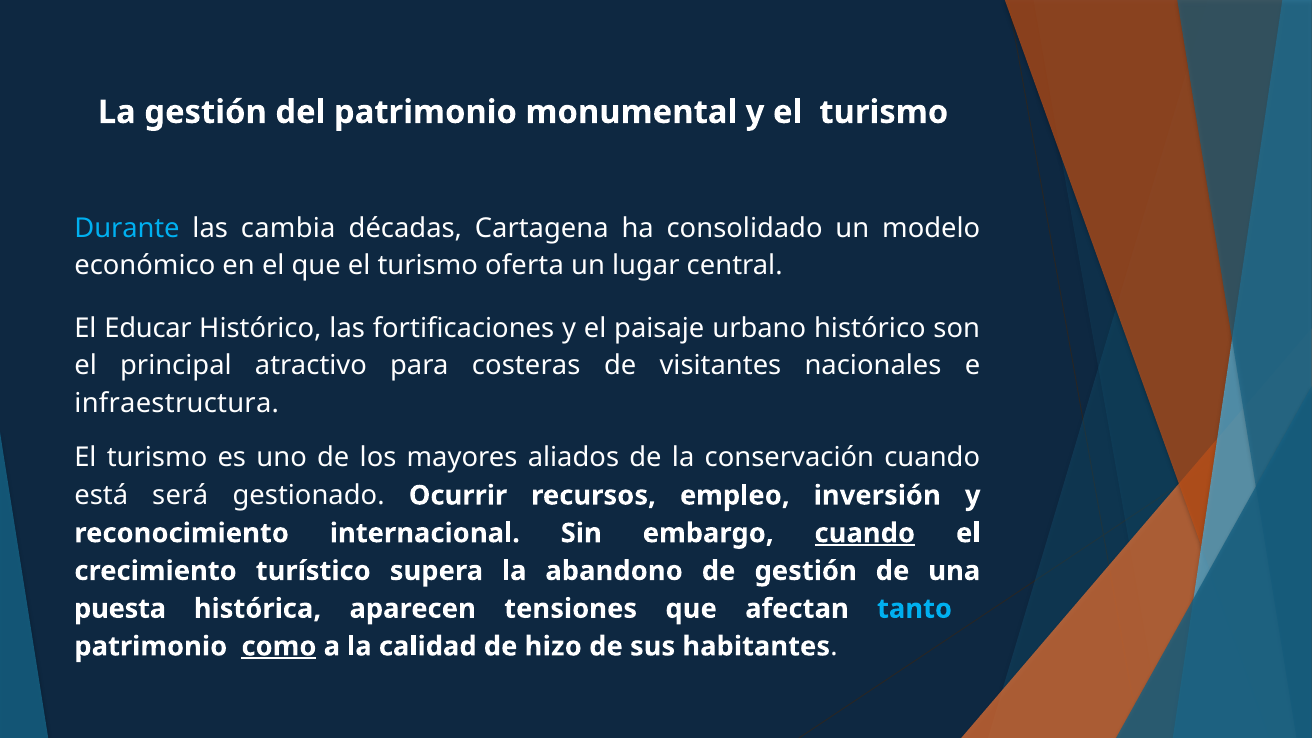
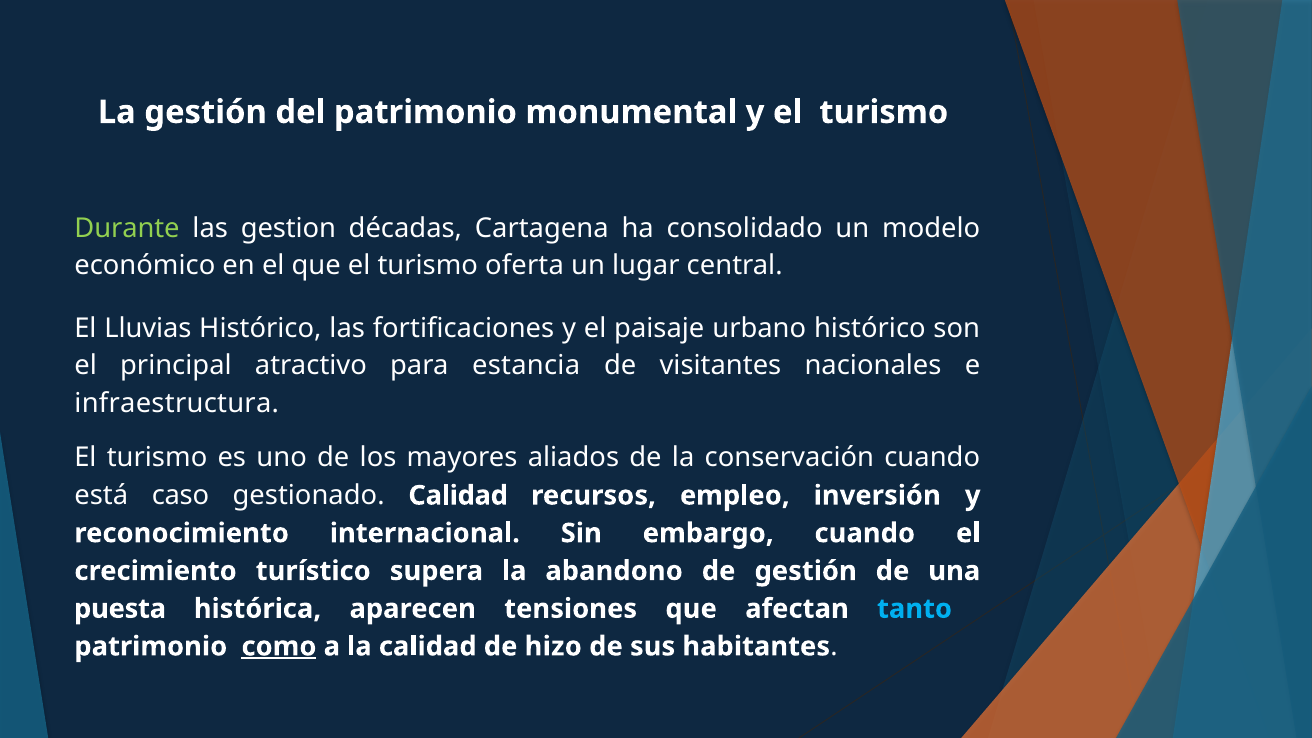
Durante colour: light blue -> light green (127, 228)
cambia: cambia -> gestion (288, 228)
Educar: Educar -> Lluvias (148, 328)
costeras: costeras -> estancia (526, 366)
será: será -> caso (180, 496)
gestionado Ocurrir: Ocurrir -> Calidad (458, 496)
cuando underline: present -> none (865, 533)
